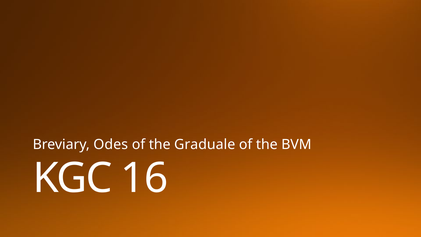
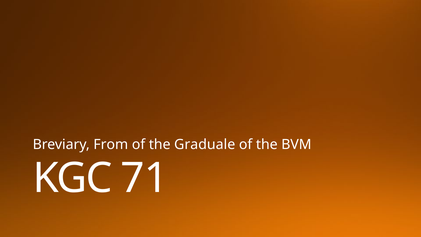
Odes: Odes -> From (111, 144)
16: 16 -> 71 (144, 178)
